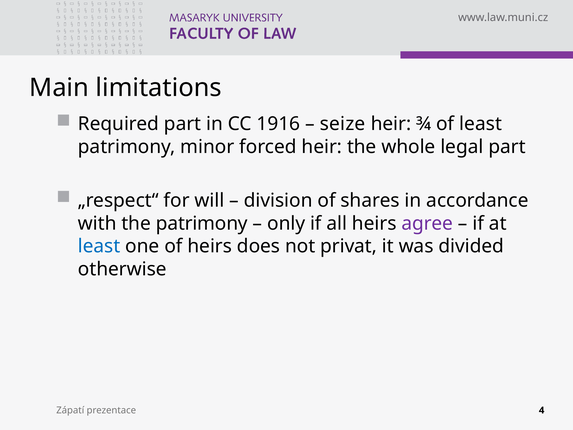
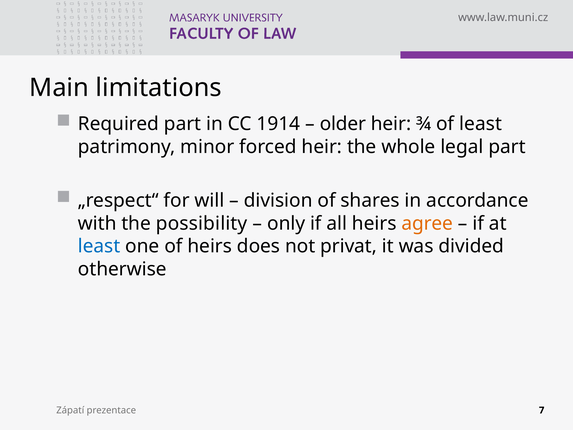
1916: 1916 -> 1914 (278, 124)
seize: seize -> older (343, 124)
the patrimony: patrimony -> possibility (202, 223)
agree colour: purple -> orange (427, 223)
4: 4 -> 7 (542, 410)
